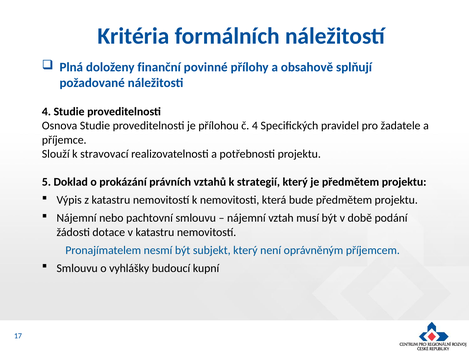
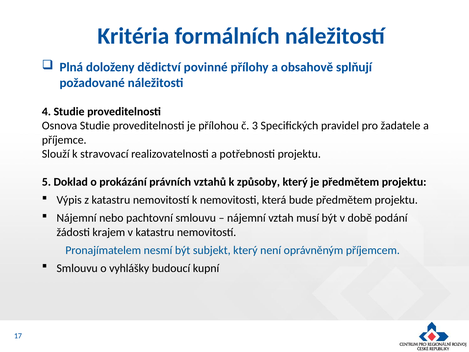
finanční: finanční -> dědictví (159, 67)
č 4: 4 -> 3 (255, 126)
strategií: strategií -> způsoby (258, 182)
dotace: dotace -> krajem (109, 232)
